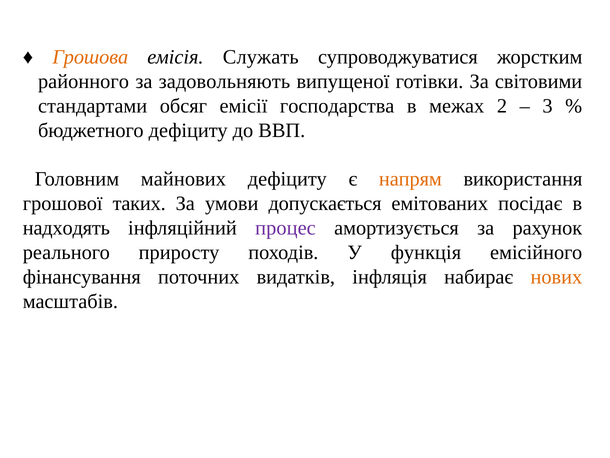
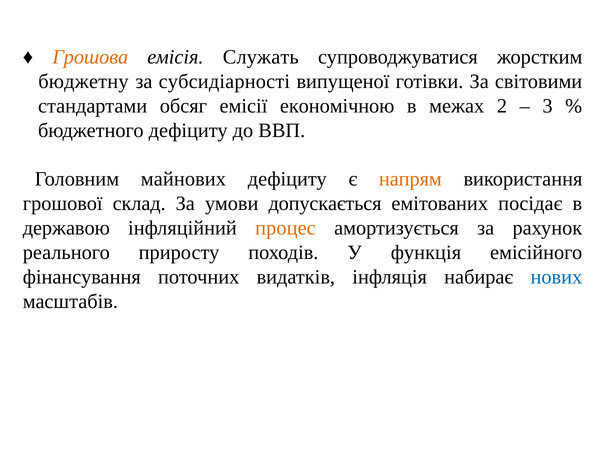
районного: районного -> бюджетну (83, 81)
задовольняють: задовольняють -> субсидіарності (224, 81)
господарства: господарства -> економічною (337, 106)
таких: таких -> склад (139, 203)
надходять: надходять -> державою (66, 228)
процес colour: purple -> orange (285, 228)
нових colour: orange -> blue (556, 277)
